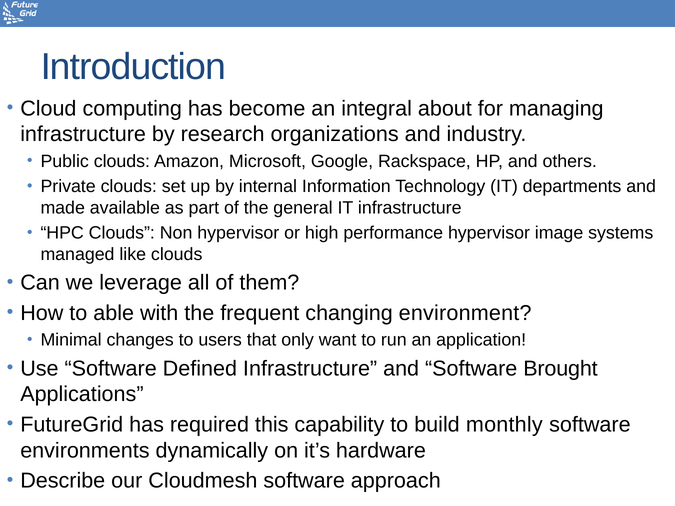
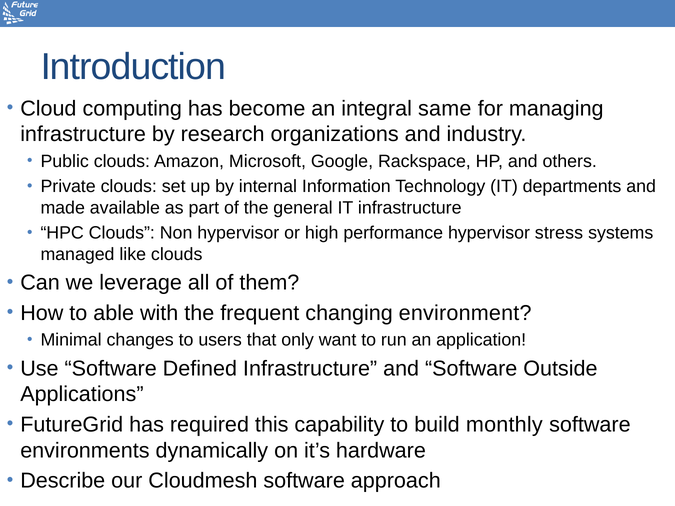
about: about -> same (445, 109)
image: image -> stress (559, 233)
Brought: Brought -> Outside (560, 369)
